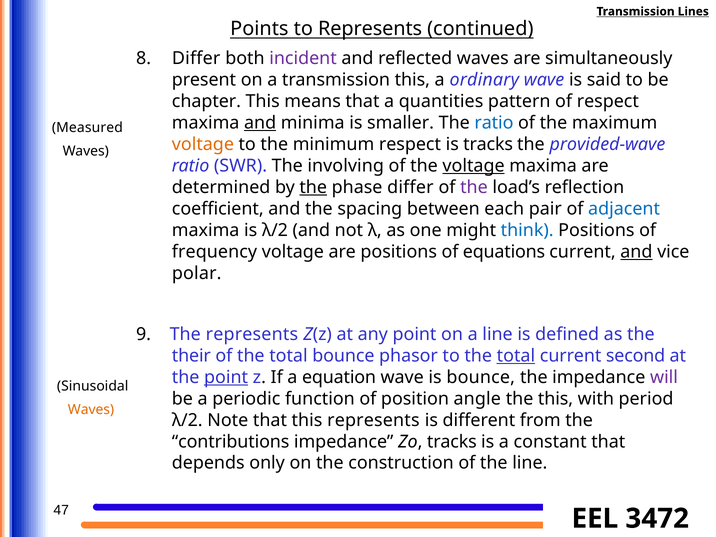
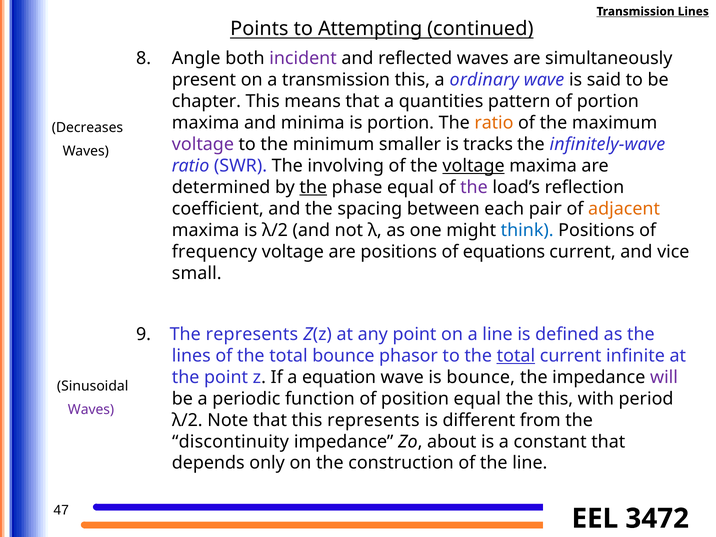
to Represents: Represents -> Attempting (370, 29)
Differ: Differ -> Angle (196, 59)
of respect: respect -> portion (608, 101)
and underline: present -> none (260, 123)
is smaller: smaller -> portion (401, 123)
ratio colour: blue -> orange (494, 123)
Measured: Measured -> Decreases (87, 128)
voltage colour: orange -> purple (203, 144)
minimum respect: respect -> smaller (410, 144)
provided-wave: provided-wave -> infinitely-wave (607, 144)
phase differ: differ -> equal (410, 187)
adjacent colour: blue -> orange (624, 209)
and underline: present -> none (636, 252)
polar: polar -> small (197, 273)
their: their -> lines (191, 356)
second: second -> infinite (635, 356)
point underline: present -> none (226, 377)
position angle: angle -> equal (477, 399)
Waves colour: orange -> purple (91, 410)
contributions: contributions -> discontinuity (230, 442)
Zo tracks: tracks -> about (452, 442)
